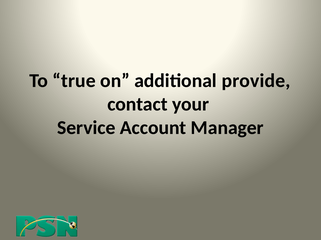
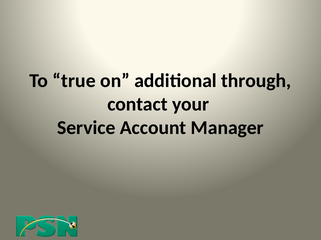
provide: provide -> through (256, 81)
